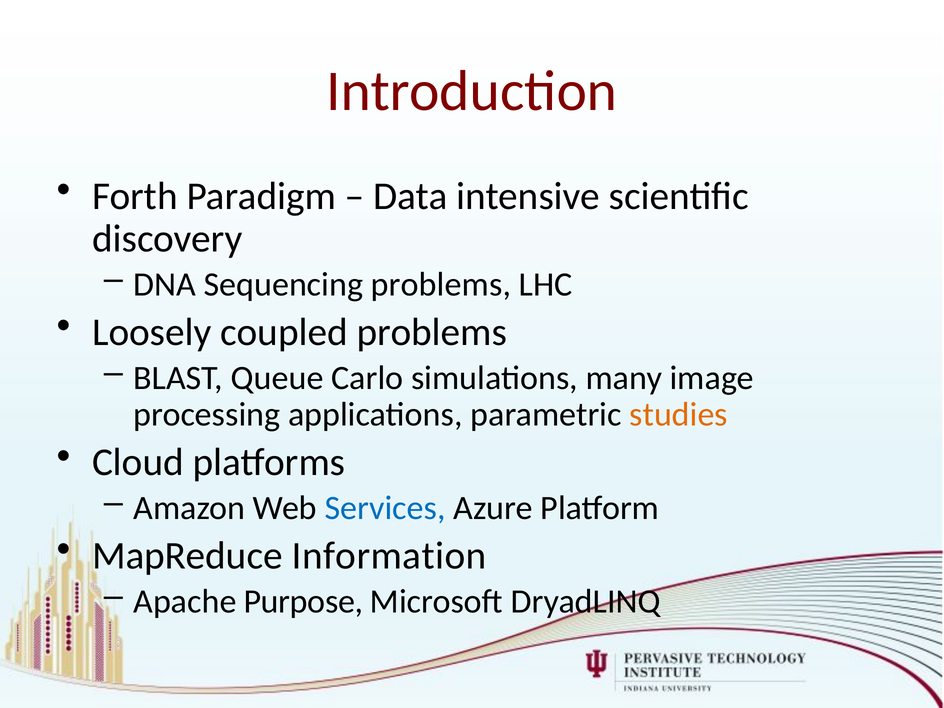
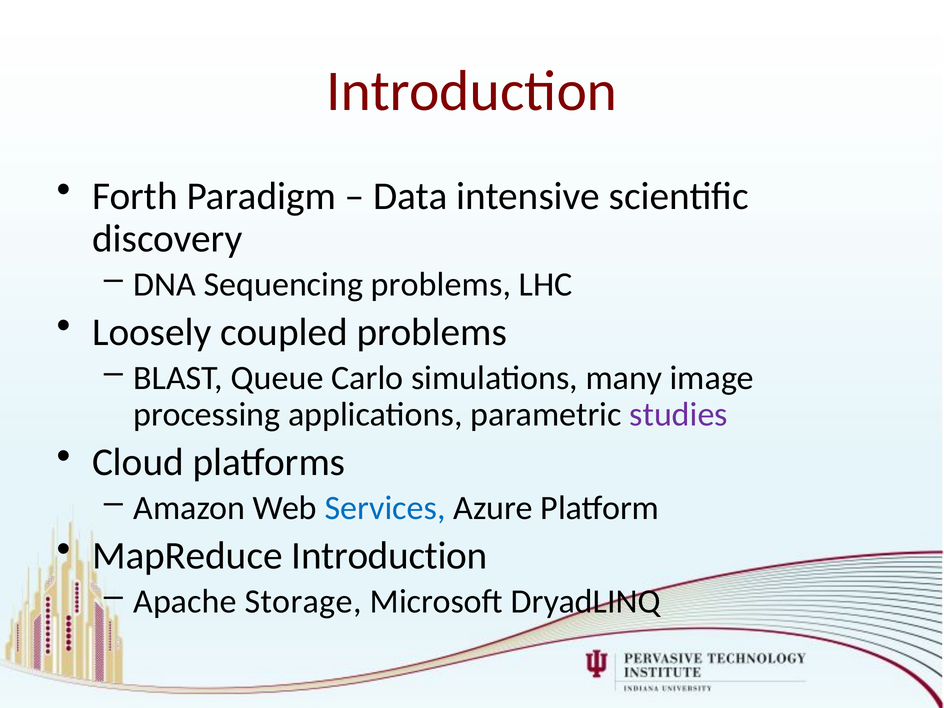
studies colour: orange -> purple (679, 415)
MapReduce Information: Information -> Introduction (389, 556)
Purpose: Purpose -> Storage (303, 601)
